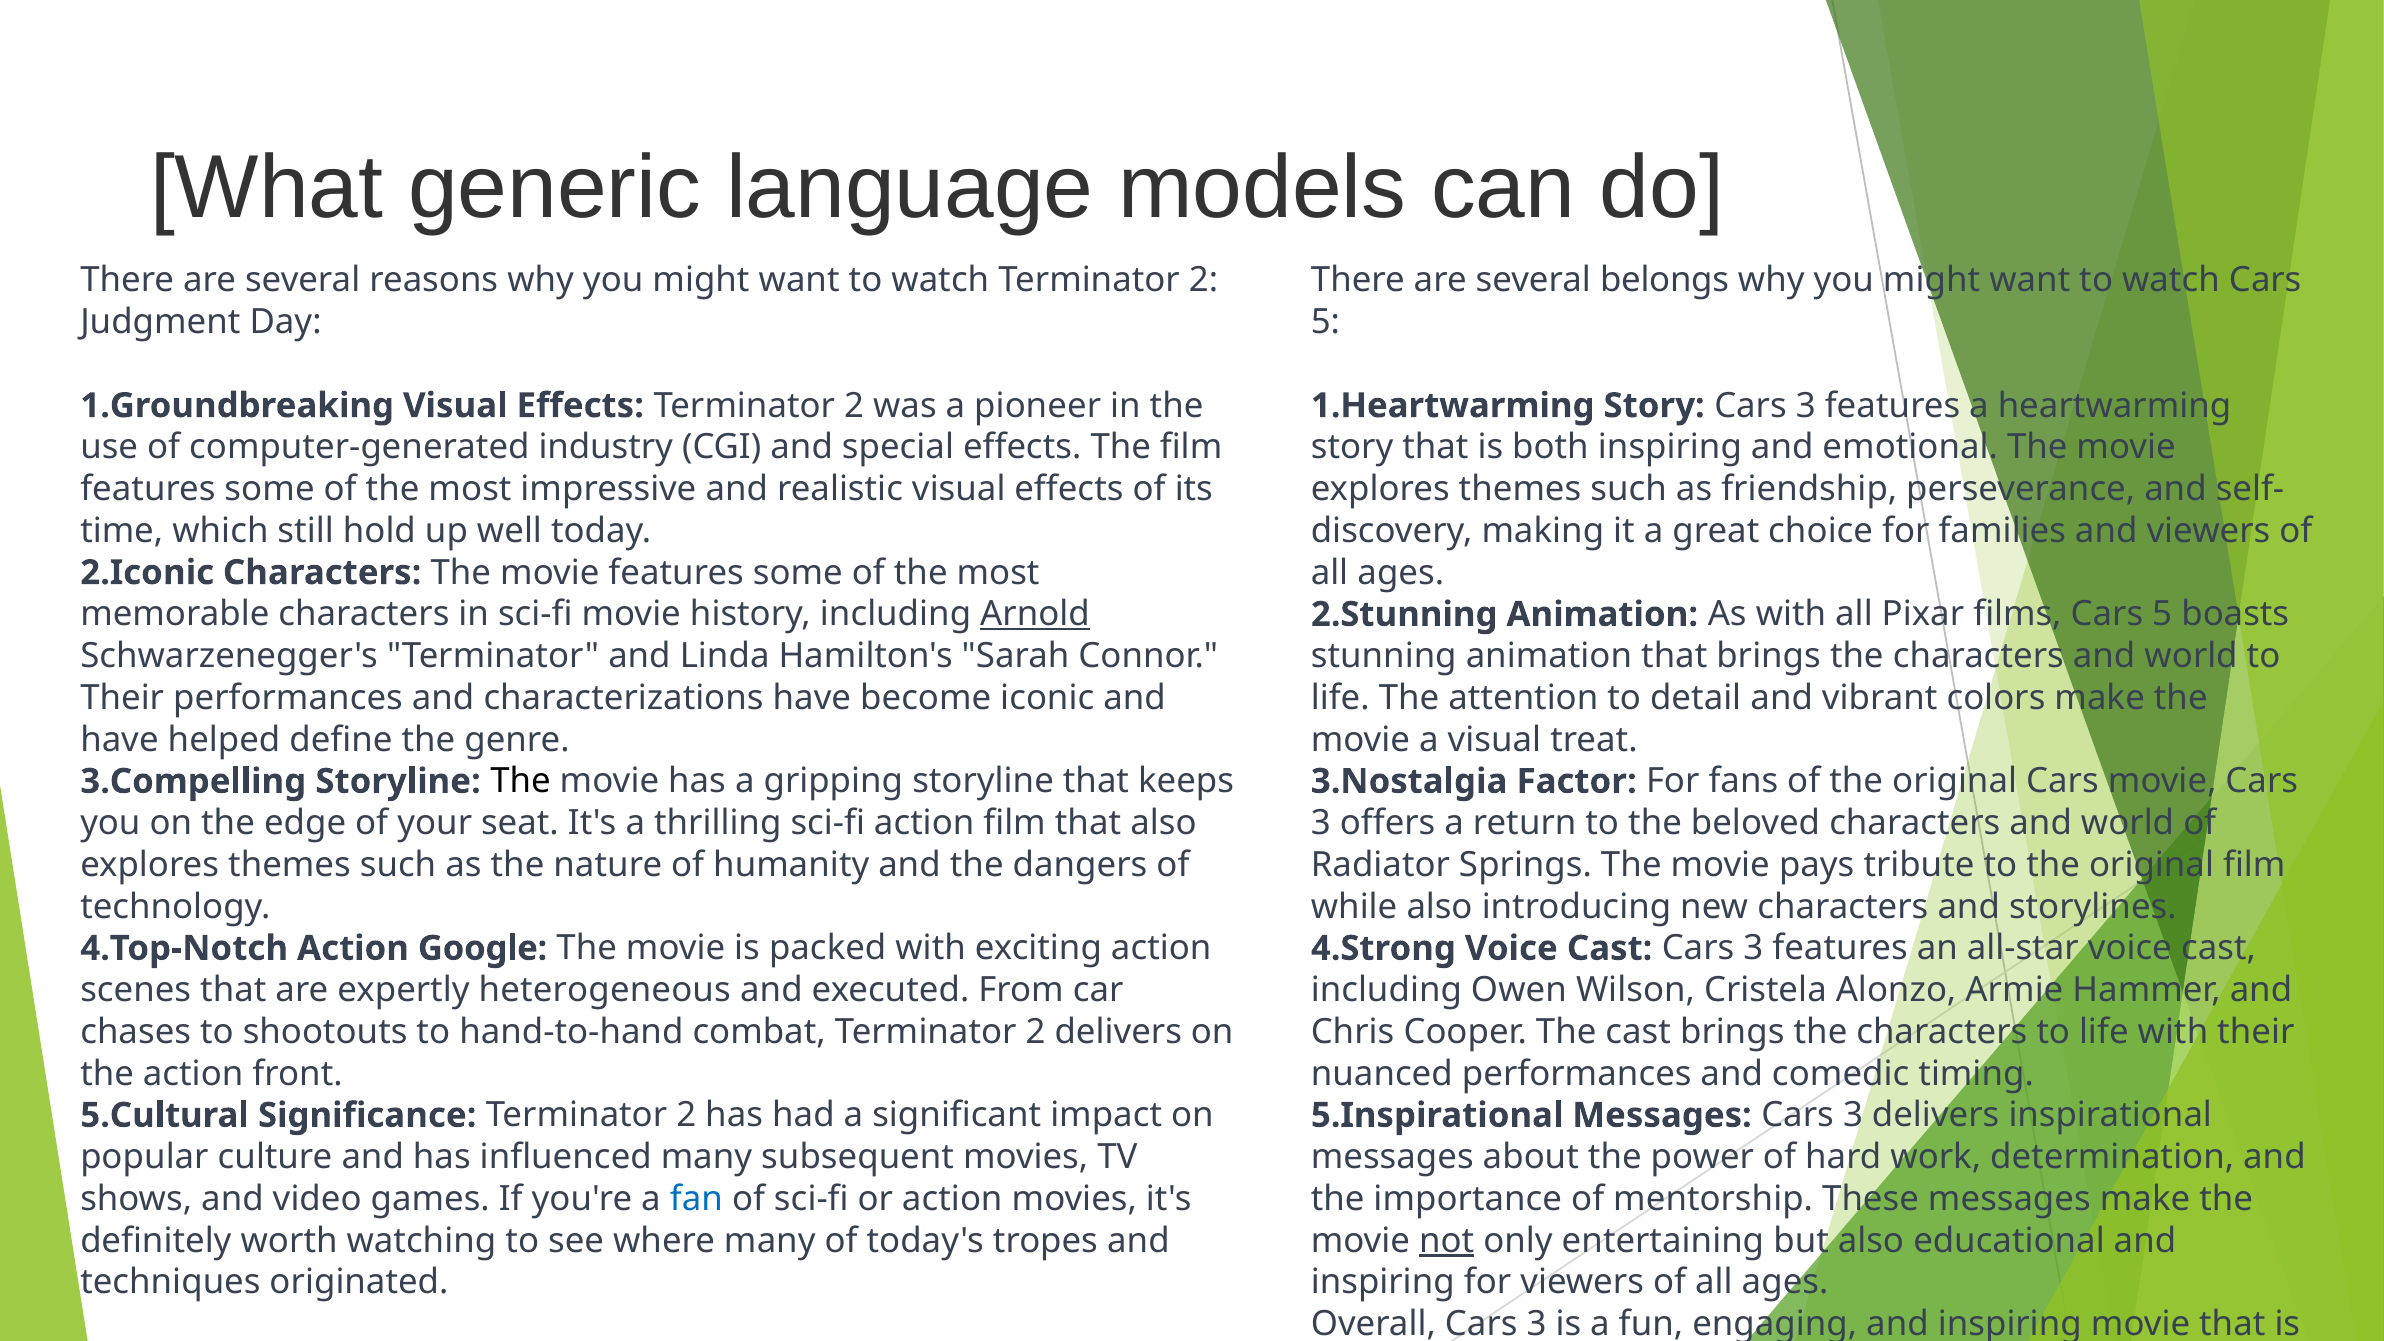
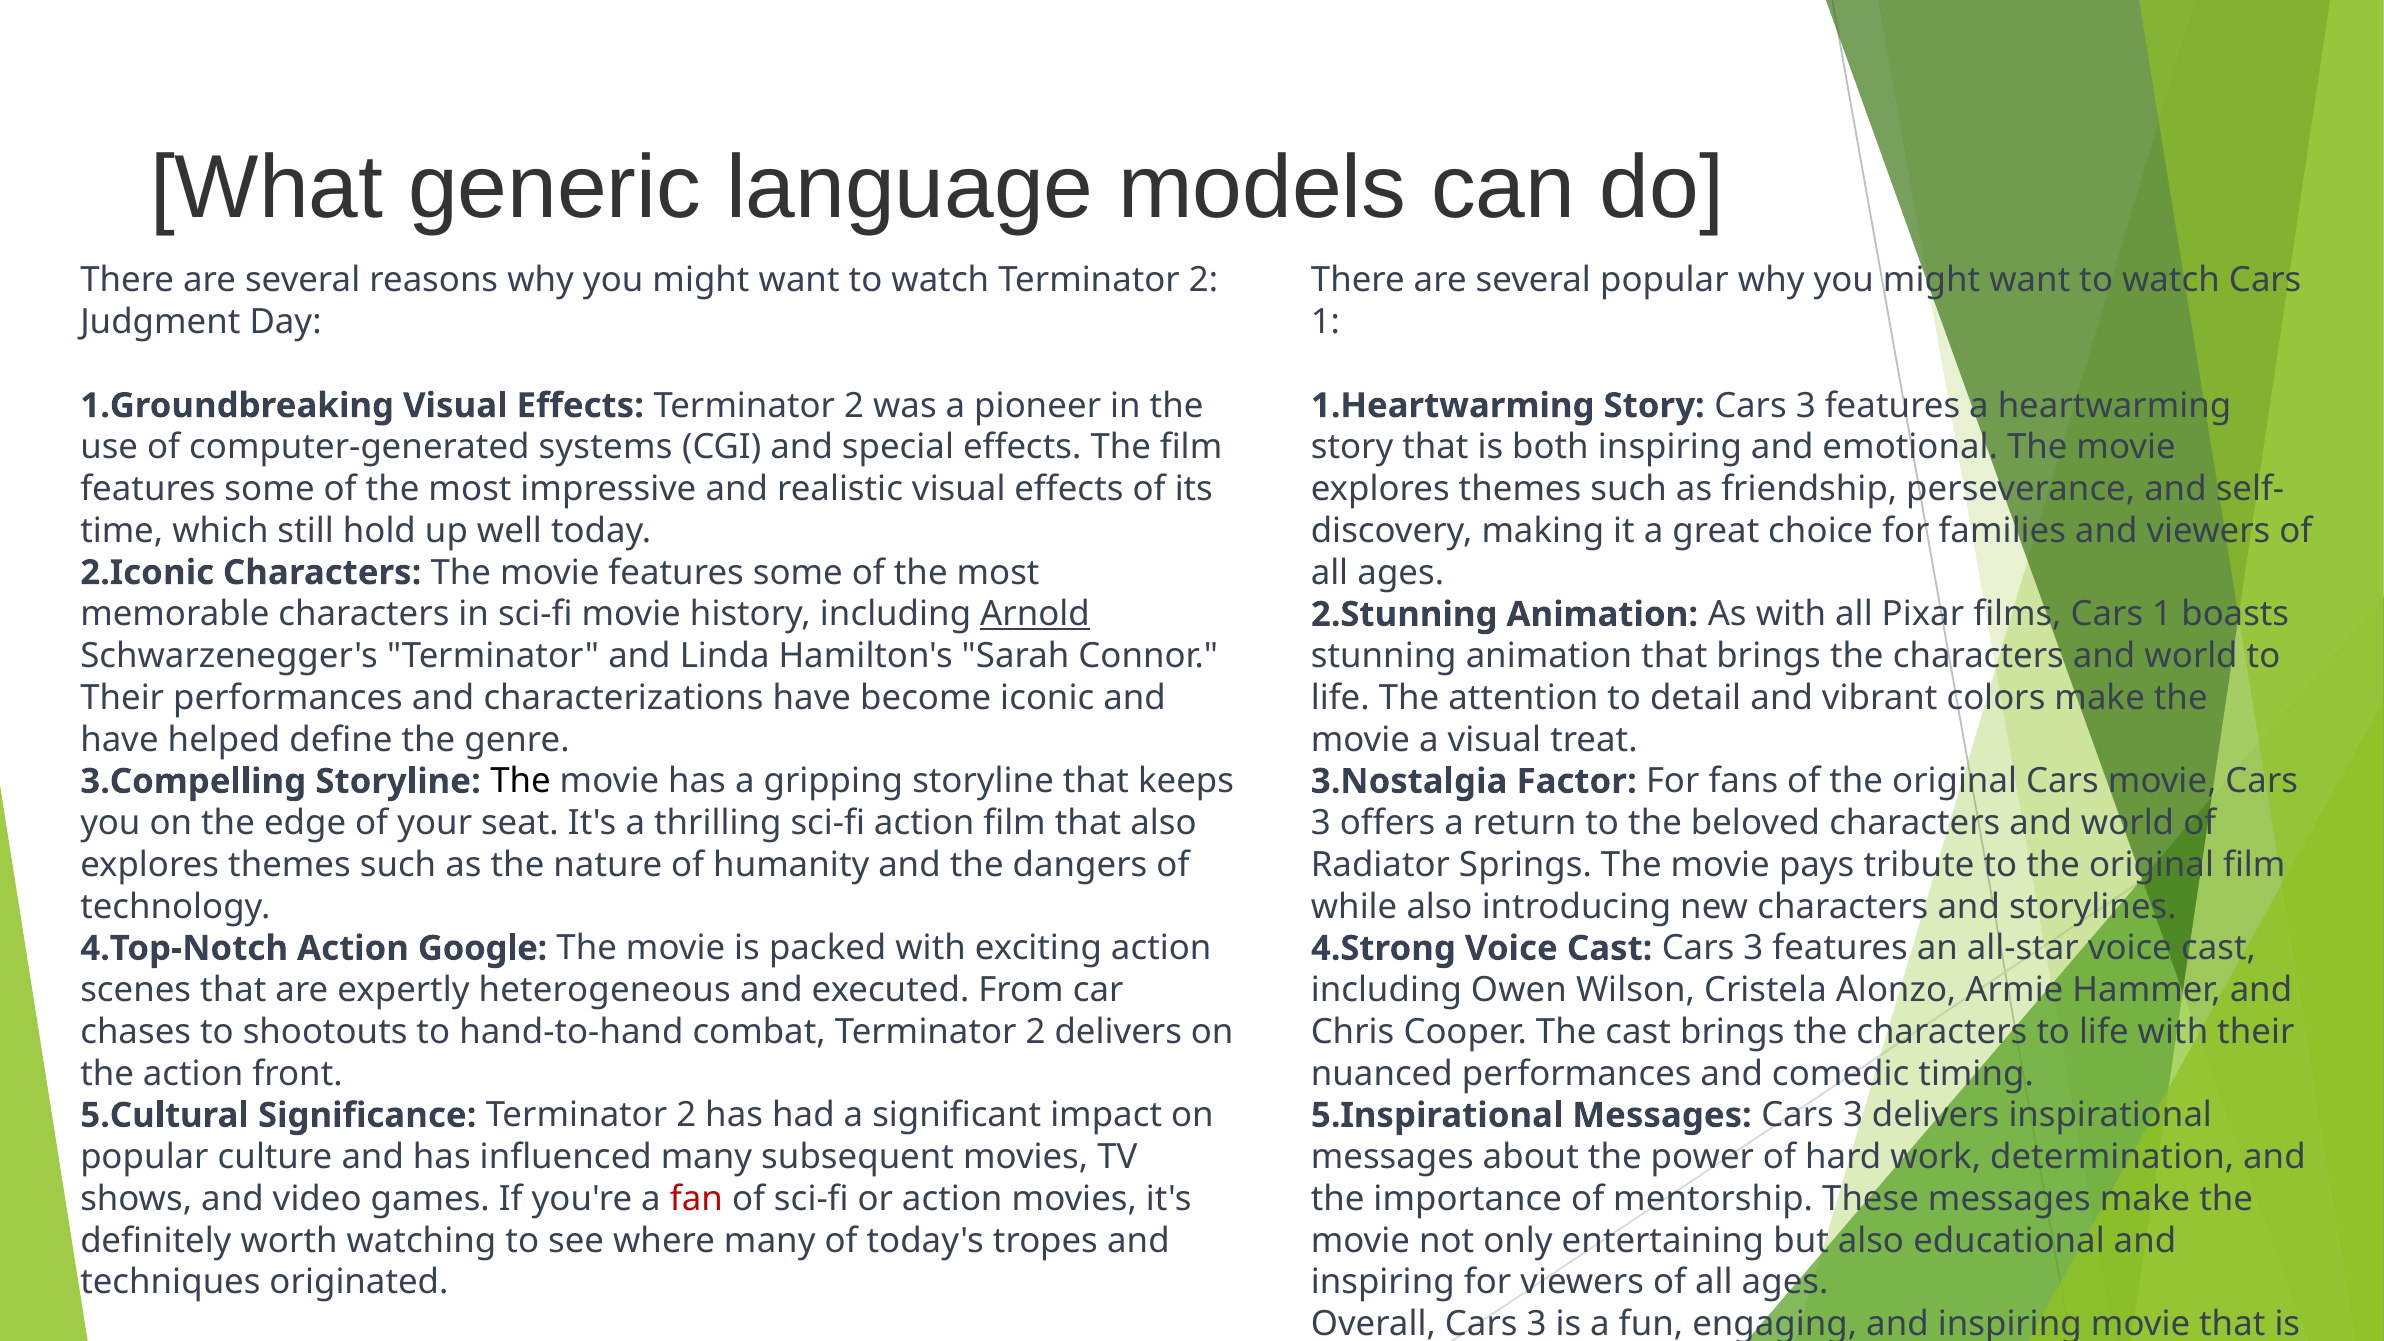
several belongs: belongs -> popular (1664, 280)
5: 5 -> 1 (1325, 322)
industry: industry -> systems (606, 447)
films Cars 5: 5 -> 1 (2162, 614)
fan colour: blue -> red (696, 1199)
not underline: present -> none (1447, 1241)
